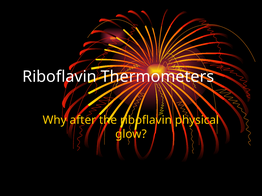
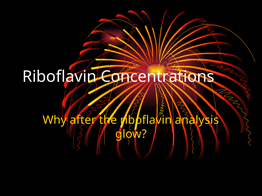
Thermometers: Thermometers -> Concentrations (158, 77)
physical: physical -> analysis (197, 120)
